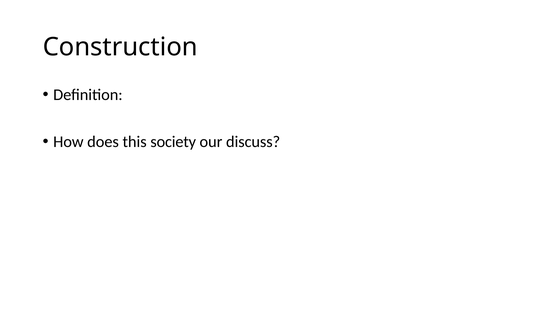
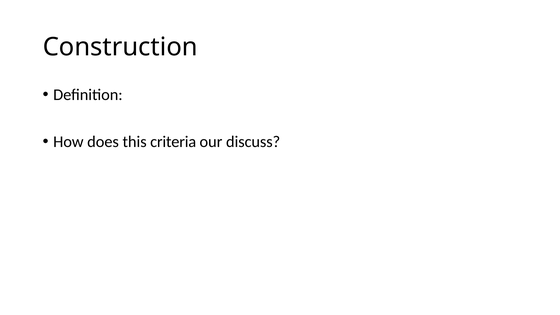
society: society -> criteria (173, 142)
